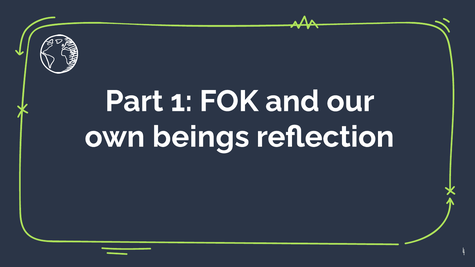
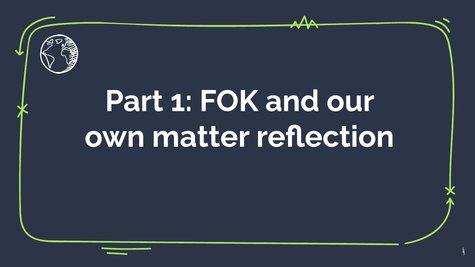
beings: beings -> matter (201, 137)
